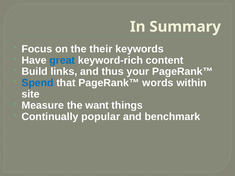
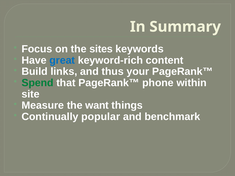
their: their -> sites (101, 49)
Spend colour: blue -> green (38, 83)
words: words -> phone (158, 83)
